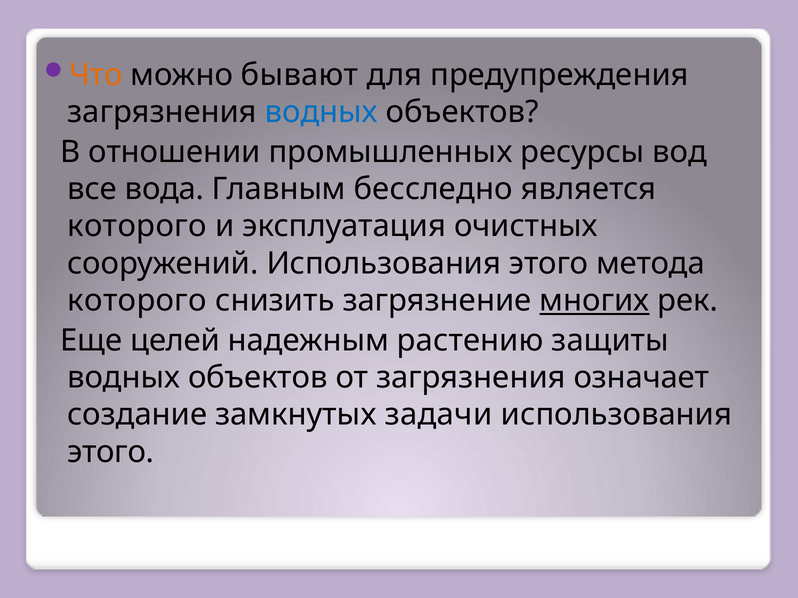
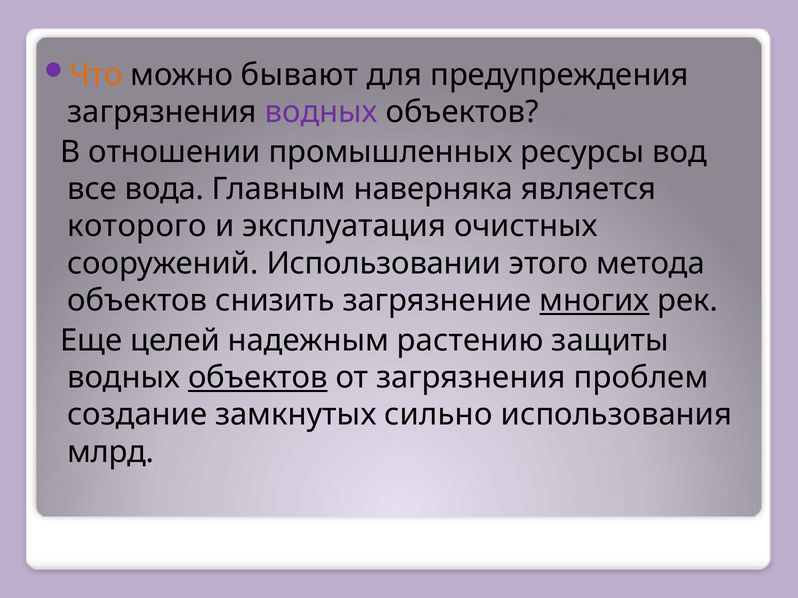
водных colour: blue -> purple (321, 112)
бесследно: бесследно -> наверняка (433, 189)
сооружений Использования: Использования -> Использовании (384, 264)
которого: которого -> объектов (137, 301)
объектов underline: none -> present (258, 378)
означает: означает -> проблем (641, 378)
задачи: задачи -> сильно (439, 415)
этого: этого -> млрд (111, 452)
